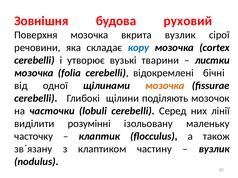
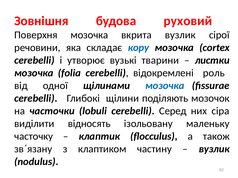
бічні: бічні -> роль (214, 73)
мозочка colour: orange -> blue (165, 86)
лінії: лінії -> сіра (220, 111)
розумінні: розумінні -> відносять (89, 124)
